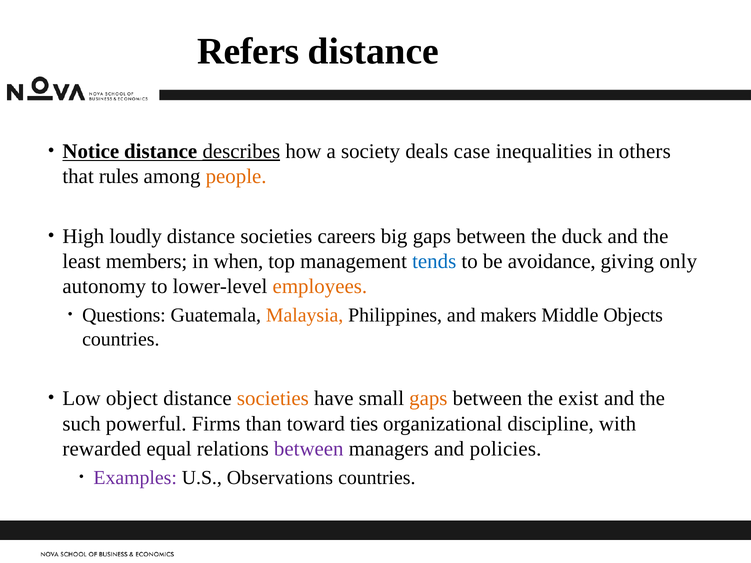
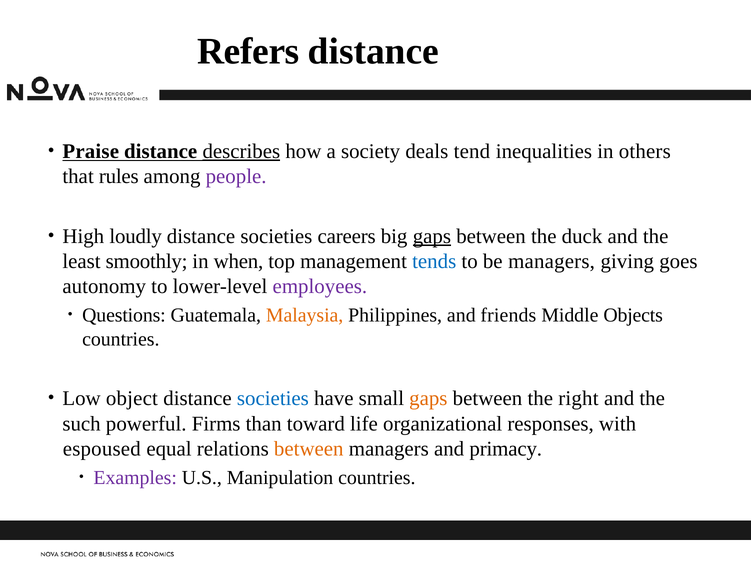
Notice: Notice -> Praise (91, 151)
case: case -> tend (472, 151)
people colour: orange -> purple (236, 176)
gaps underline: none -> present (432, 236)
members: members -> smoothly (147, 261)
be avoidance: avoidance -> managers (552, 261)
only: only -> goes (678, 261)
employees colour: orange -> purple (320, 286)
makers: makers -> friends (508, 315)
societies colour: orange -> blue (273, 399)
exist: exist -> right (578, 399)
ties: ties -> life (364, 424)
discipline: discipline -> responses (551, 424)
rewarded: rewarded -> espoused (102, 449)
between colour: purple -> orange (309, 449)
policies: policies -> primacy (506, 449)
Observations: Observations -> Manipulation (280, 478)
